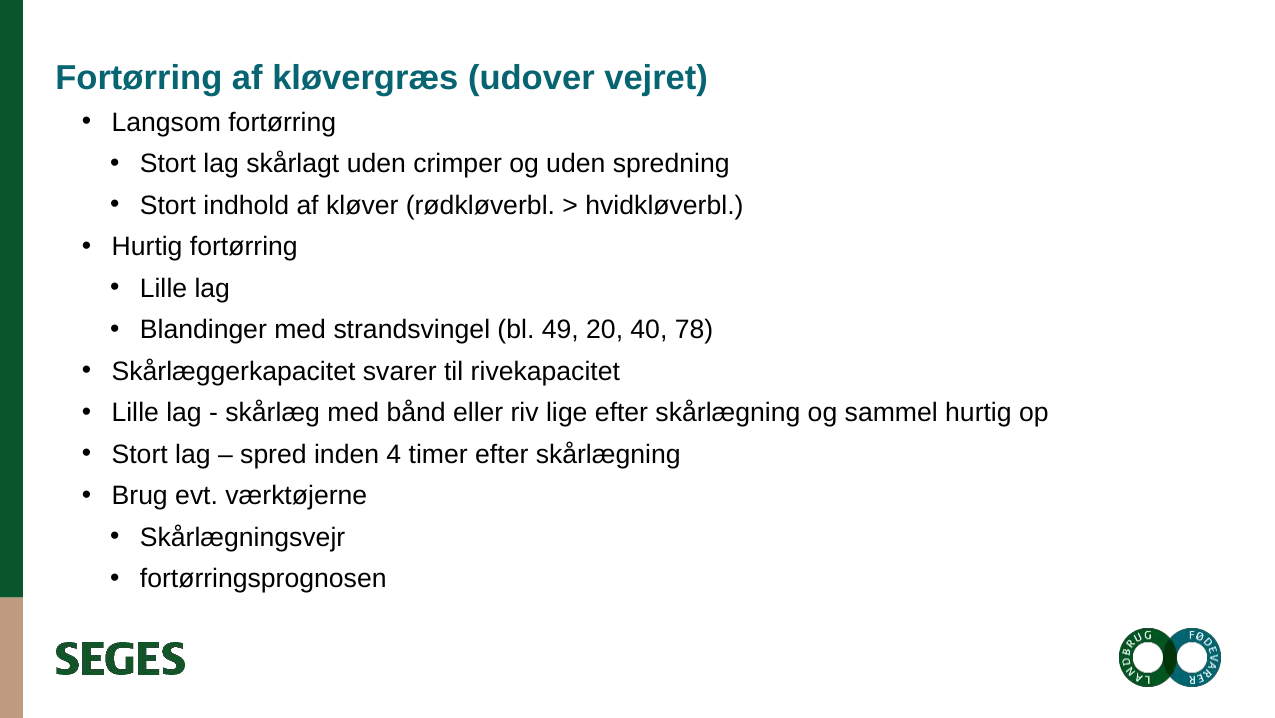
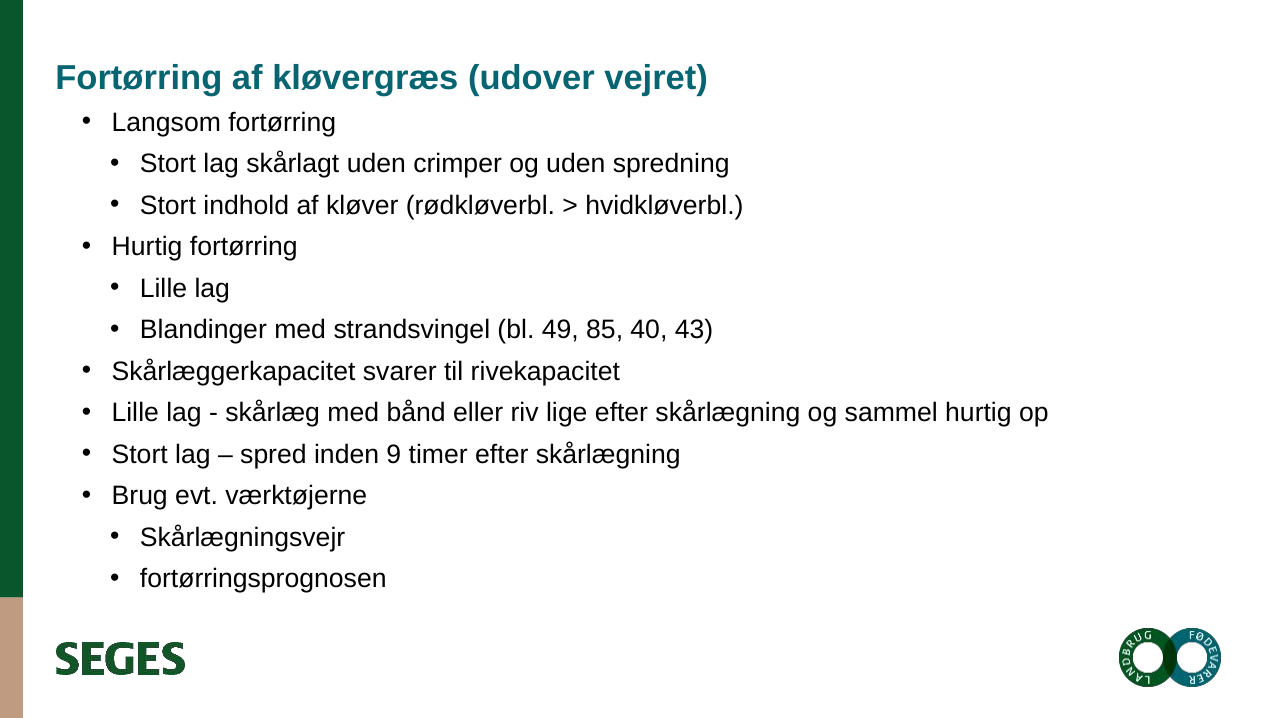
20: 20 -> 85 (605, 330)
78: 78 -> 43 (694, 330)
4: 4 -> 9 (394, 454)
